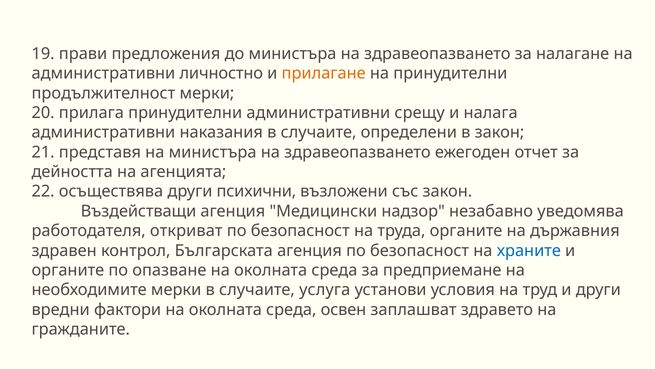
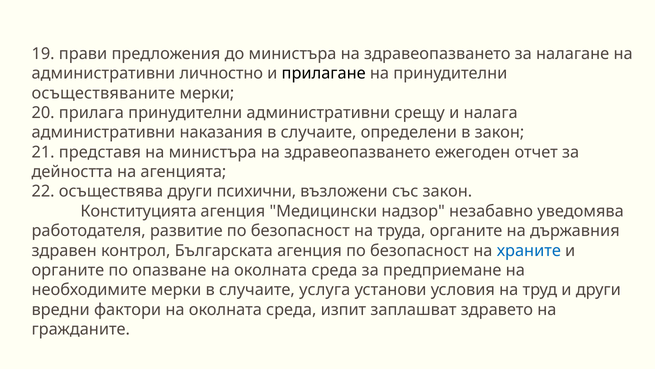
прилагане colour: orange -> black (324, 73)
продължителност: продължителност -> осъществяваните (103, 93)
Въздействащи: Въздействащи -> Конституцията (139, 211)
откриват: откриват -> развитие (186, 231)
освен: освен -> изпит (343, 309)
